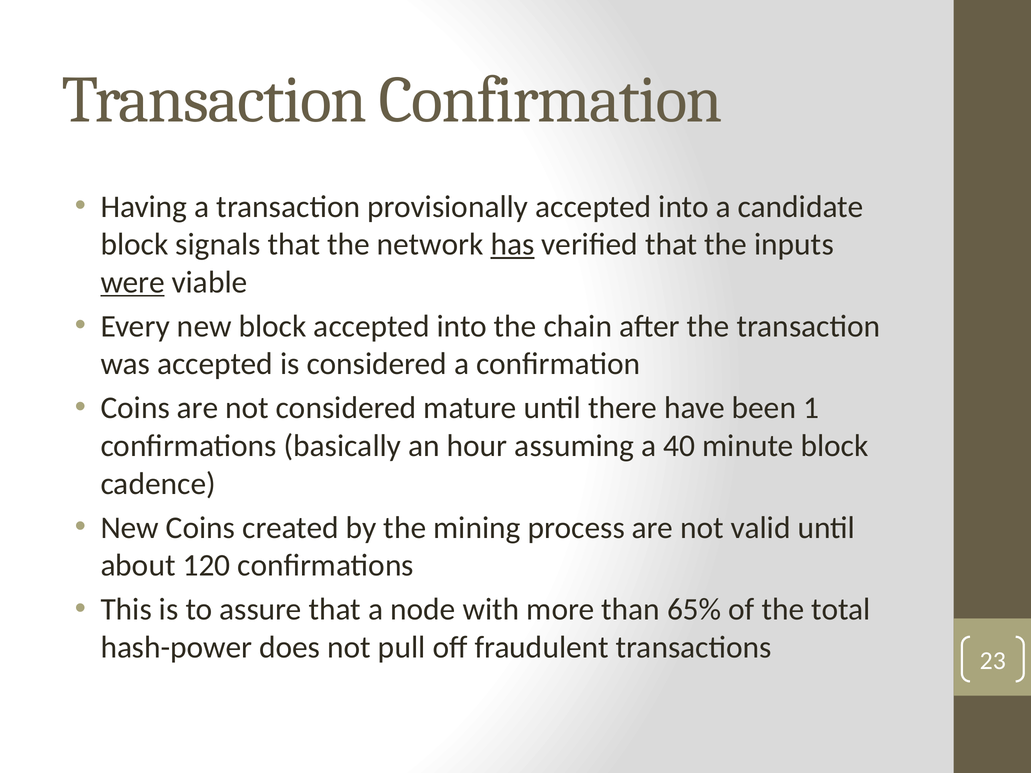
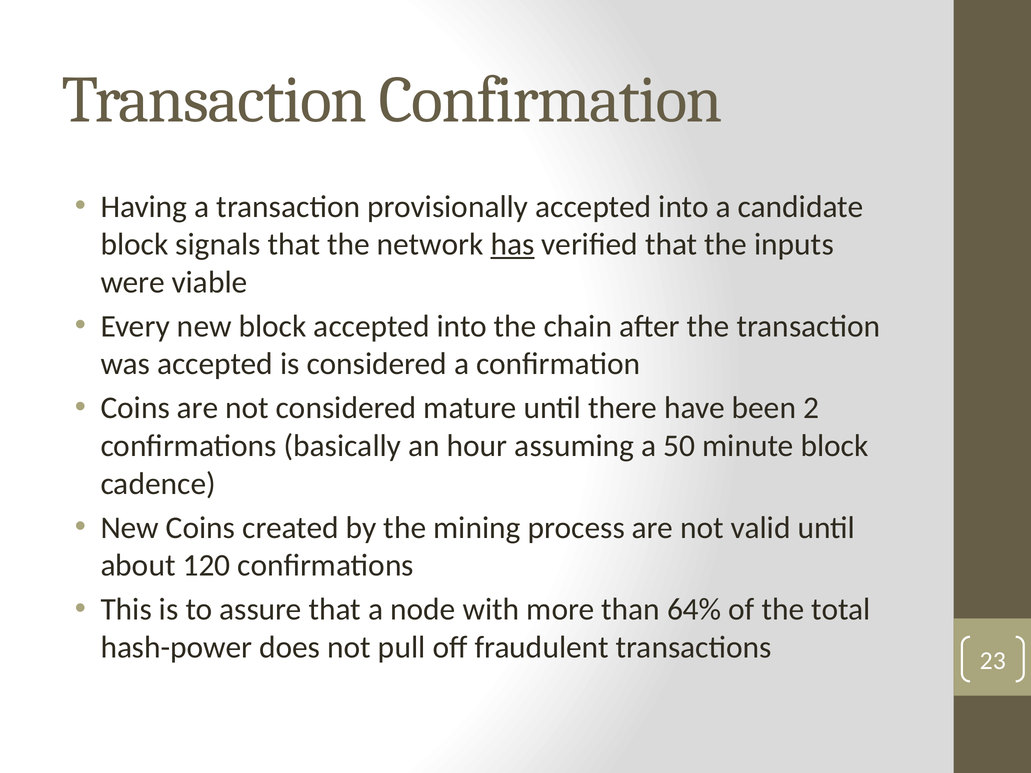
were underline: present -> none (133, 282)
1: 1 -> 2 (811, 408)
40: 40 -> 50 (679, 446)
65%: 65% -> 64% (694, 610)
